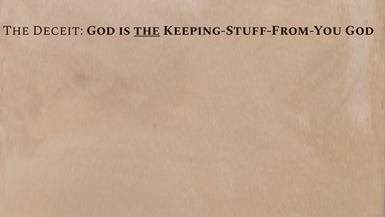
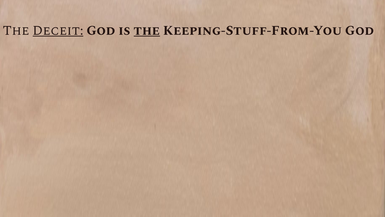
Deceit underline: none -> present (58, 30)
